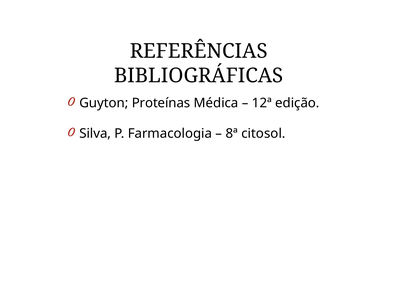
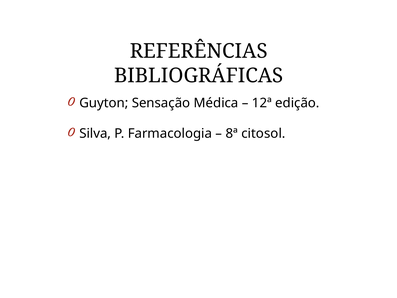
Proteínas: Proteínas -> Sensação (161, 103)
